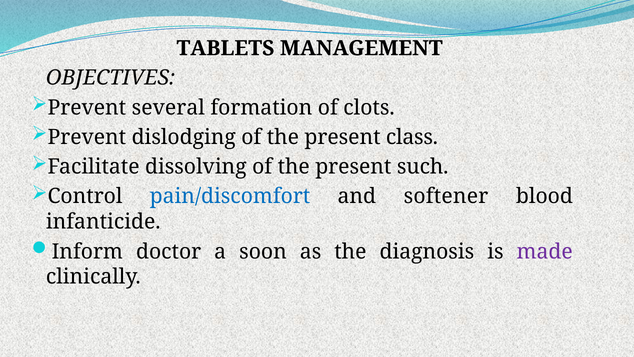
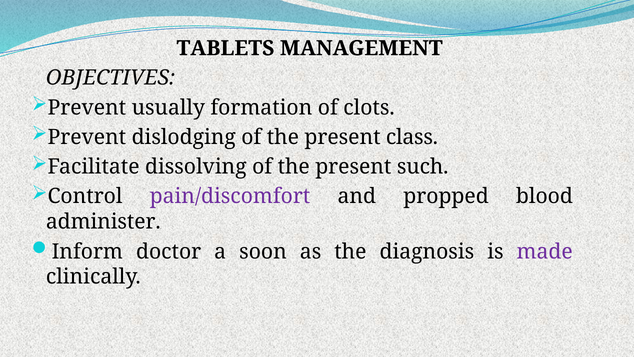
several: several -> usually (168, 107)
pain/discomfort colour: blue -> purple (230, 196)
softener: softener -> propped (446, 196)
infanticide: infanticide -> administer (103, 222)
